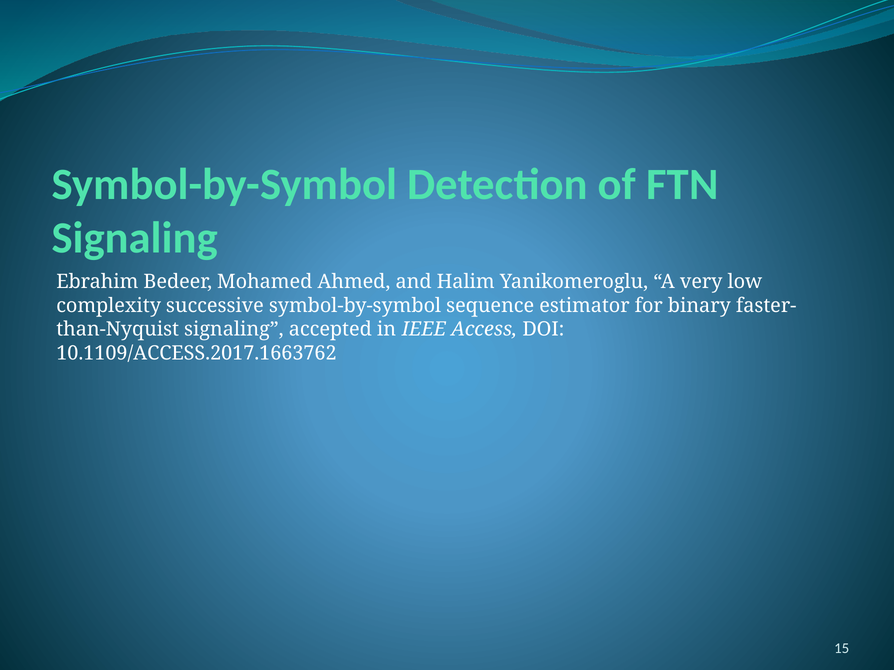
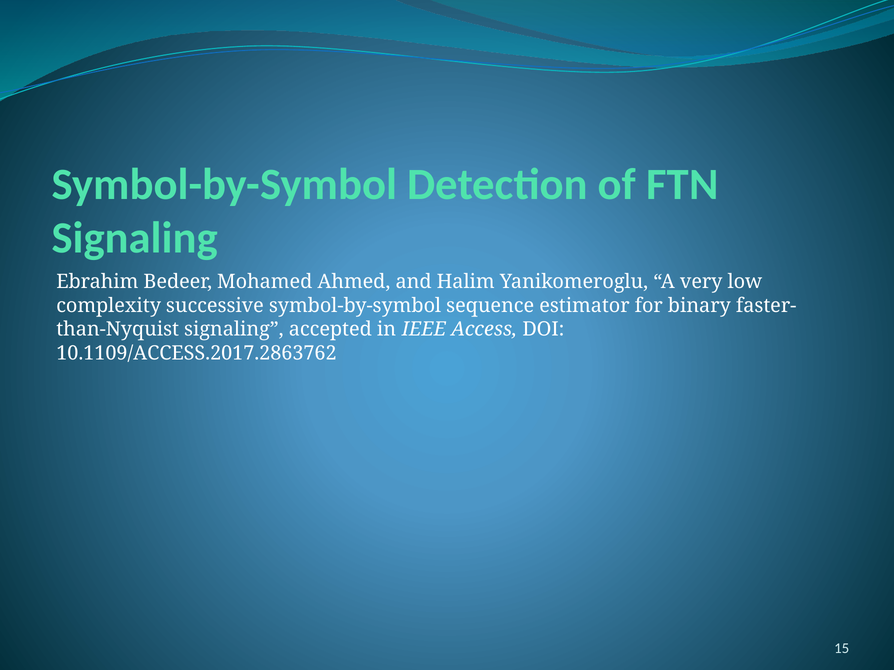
10.1109/ACCESS.2017.1663762: 10.1109/ACCESS.2017.1663762 -> 10.1109/ACCESS.2017.2863762 (196, 353)
